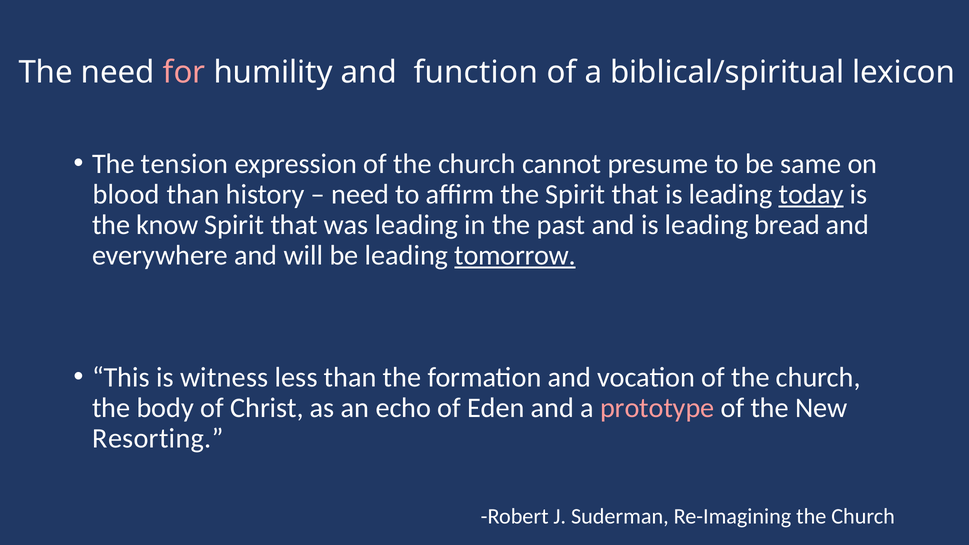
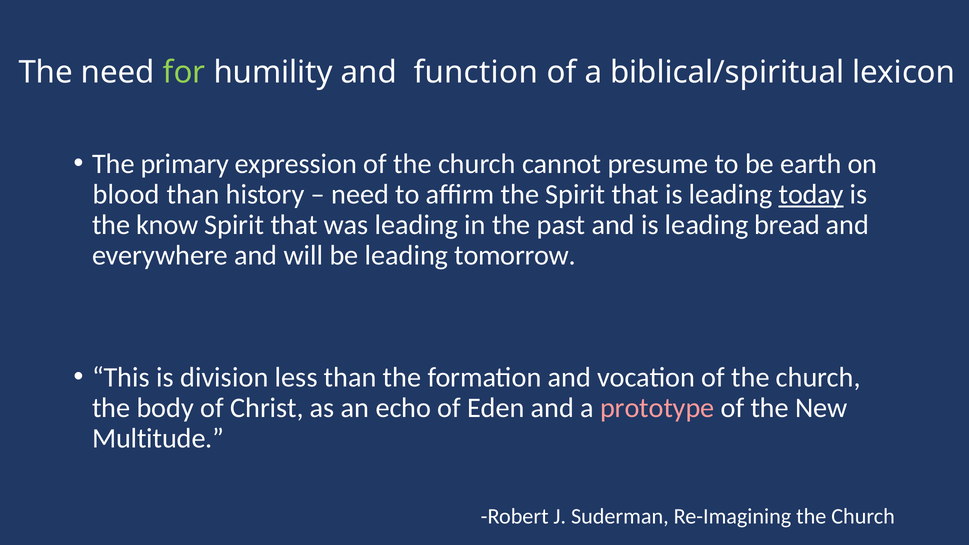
for colour: pink -> light green (184, 72)
tension: tension -> primary (185, 164)
same: same -> earth (811, 164)
tomorrow underline: present -> none (515, 255)
witness: witness -> division (224, 377)
Resorting: Resorting -> Multitude (158, 438)
